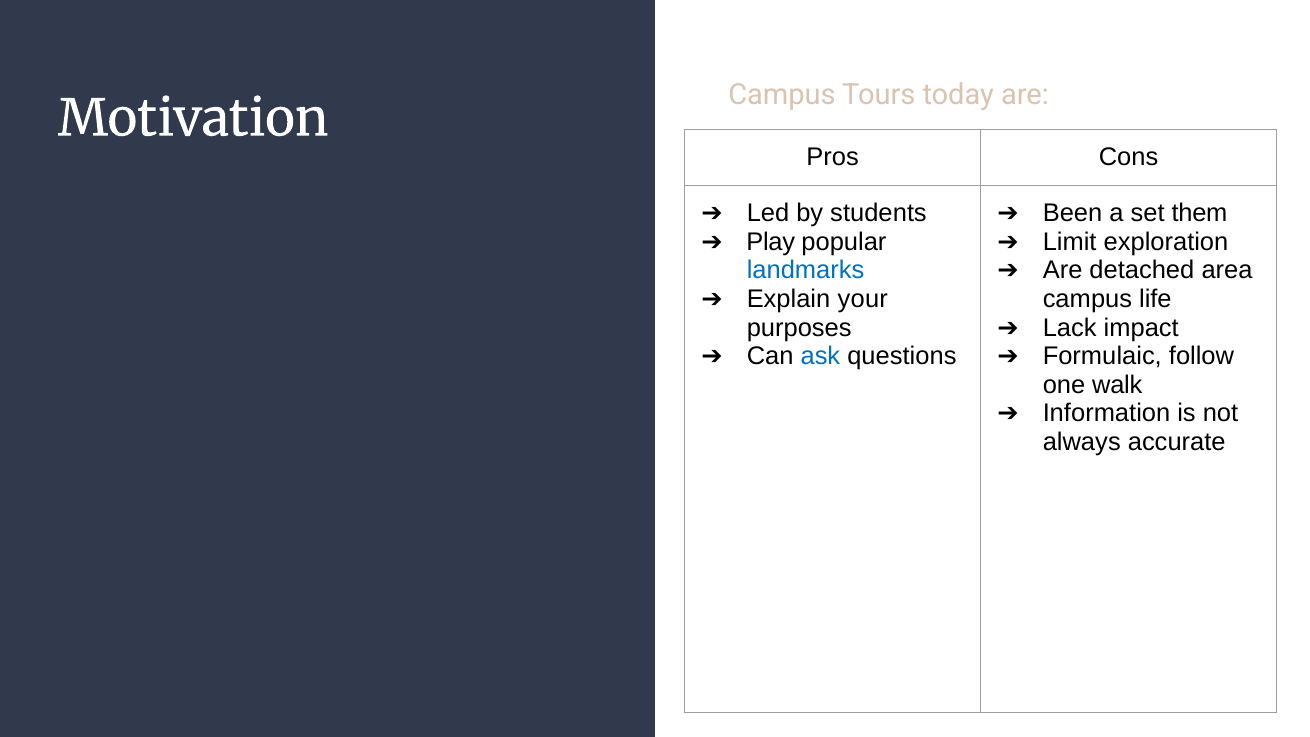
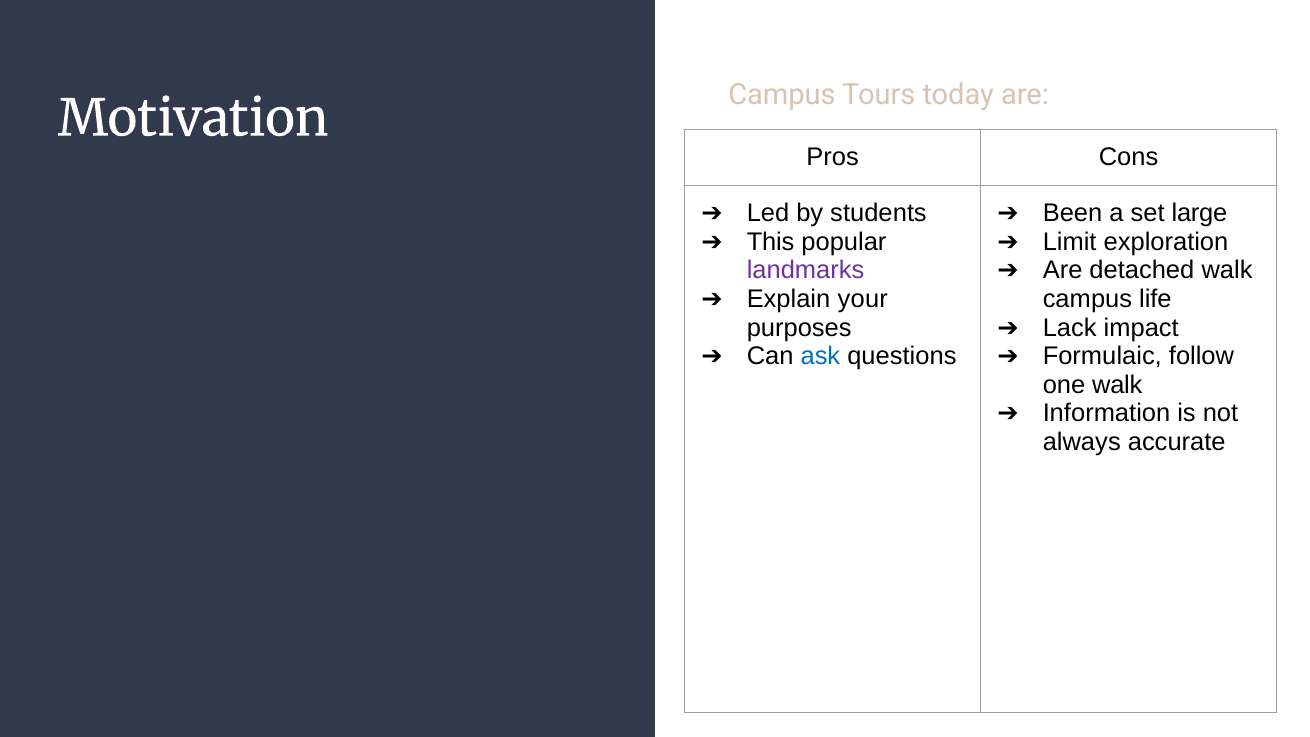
them: them -> large (1199, 213)
Play: Play -> This (771, 242)
landmarks colour: blue -> purple (806, 270)
detached area: area -> walk (1227, 270)
